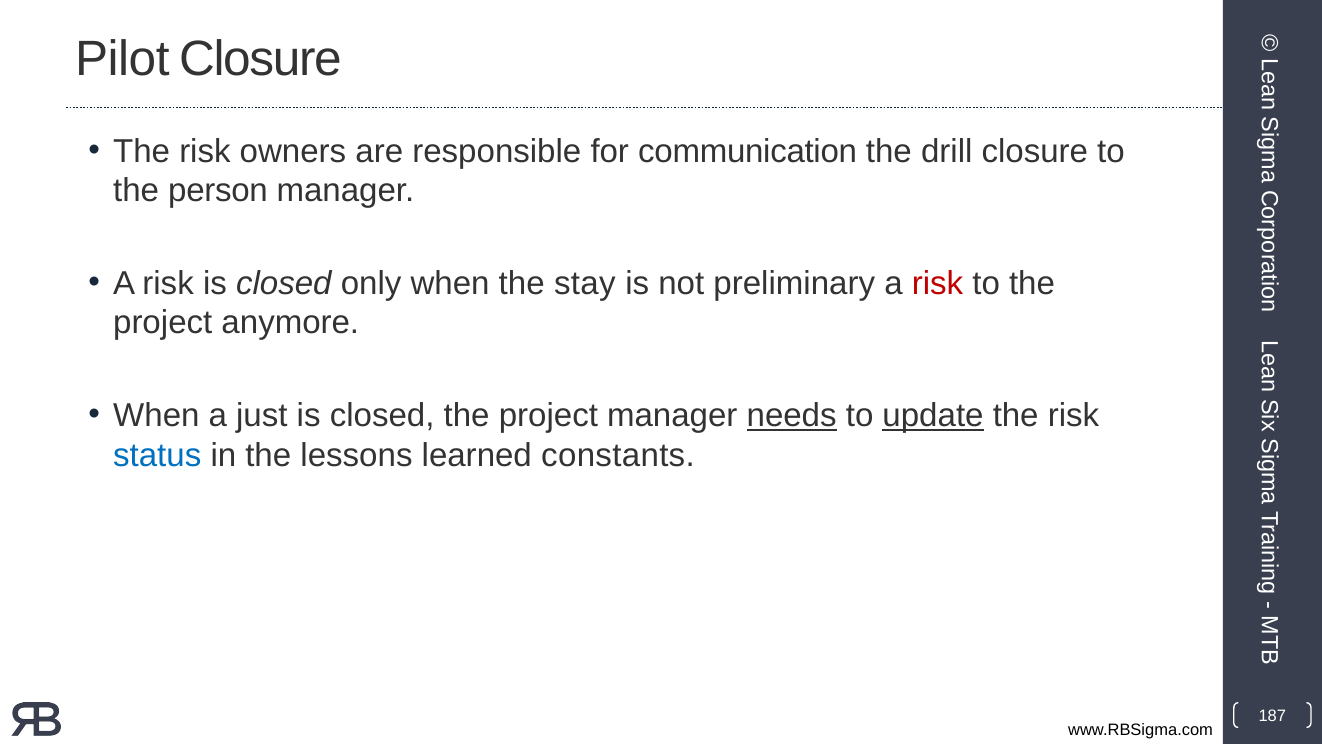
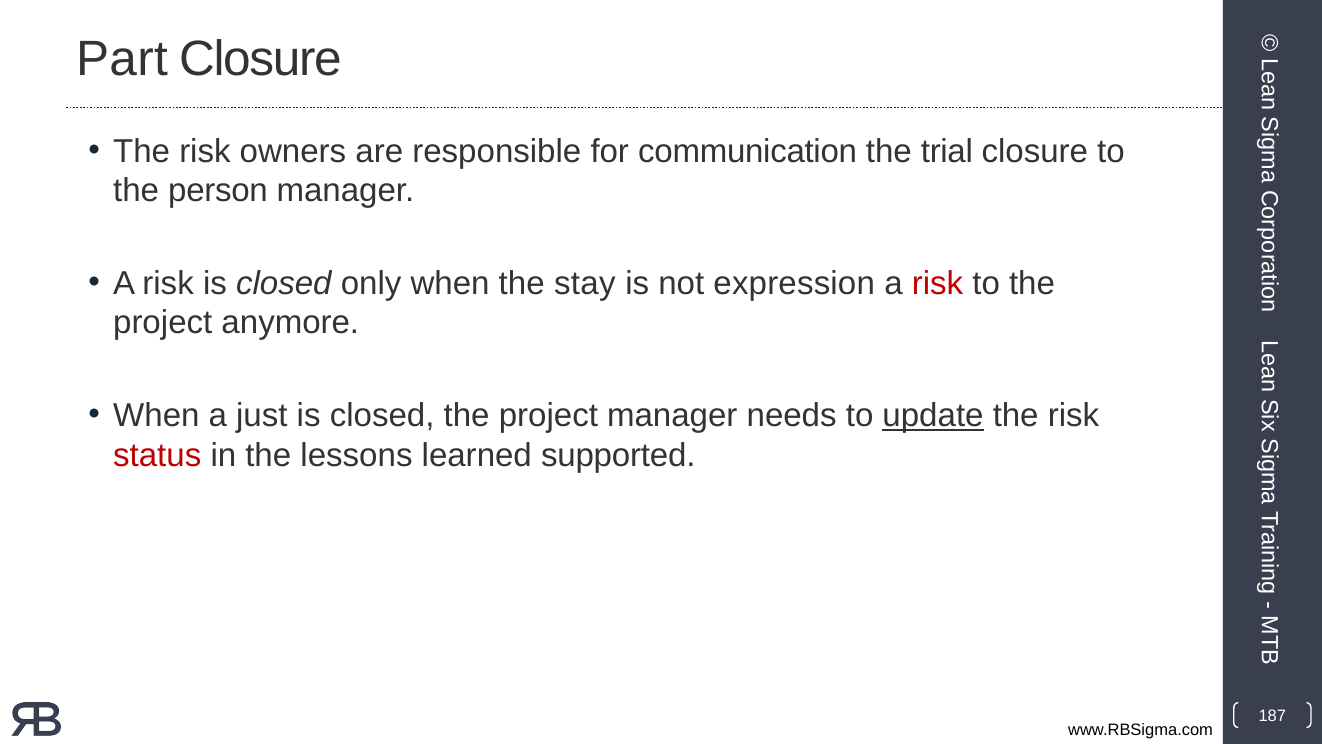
Pilot: Pilot -> Part (122, 59)
drill: drill -> trial (947, 151)
preliminary: preliminary -> expression (794, 283)
needs underline: present -> none (792, 415)
status colour: blue -> red (157, 455)
constants: constants -> supported (618, 455)
